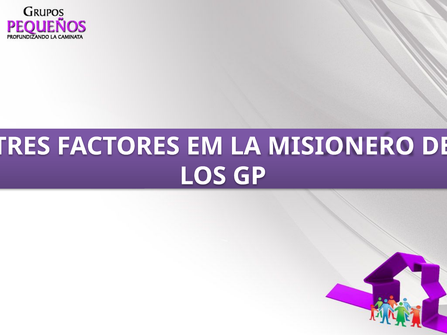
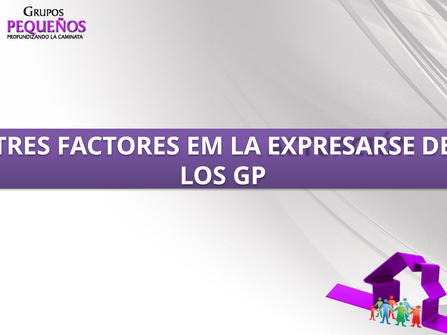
MISIONERO: MISIONERO -> EXPRESARSE (341, 146)
